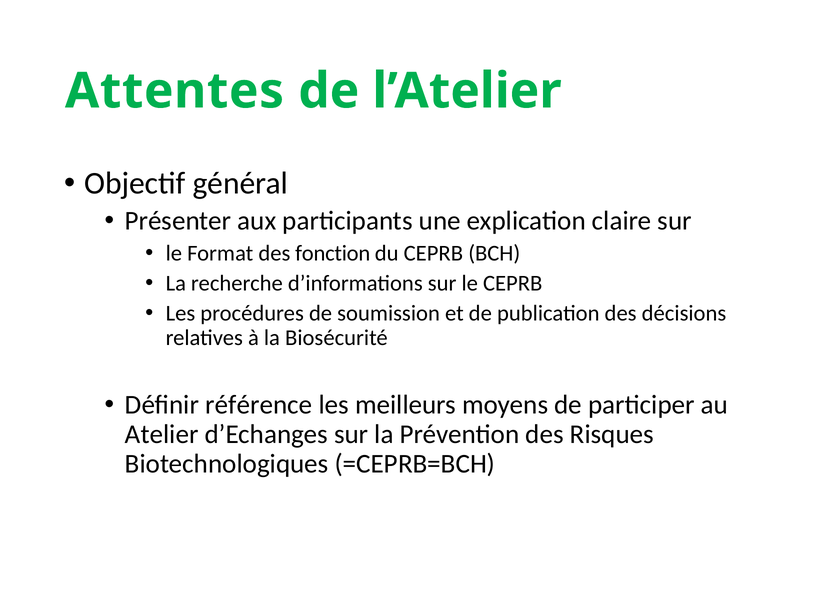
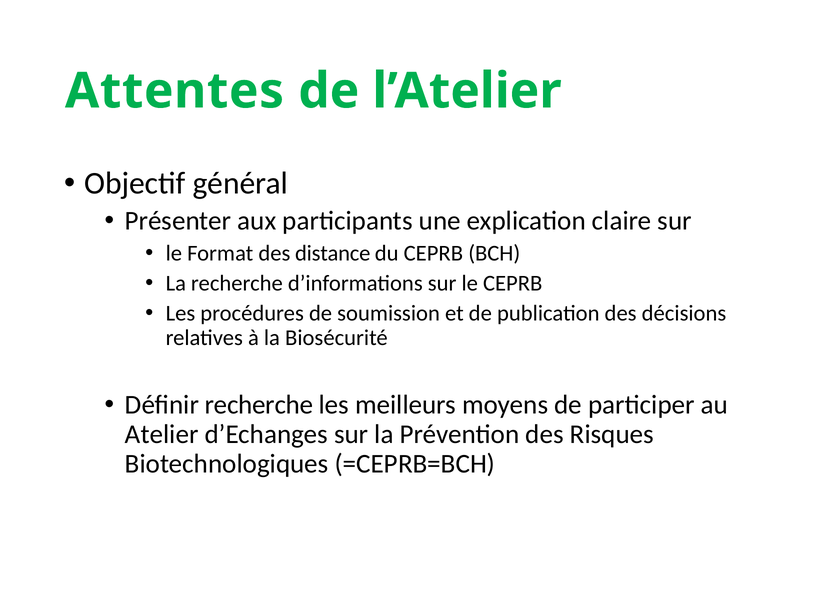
fonction: fonction -> distance (333, 253)
Définir référence: référence -> recherche (259, 405)
